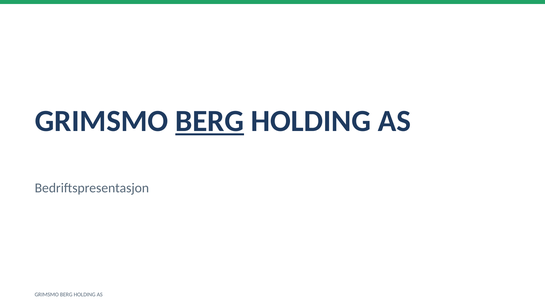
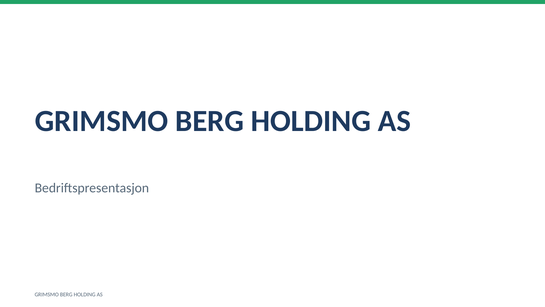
BERG underline: present -> none (210, 121)
